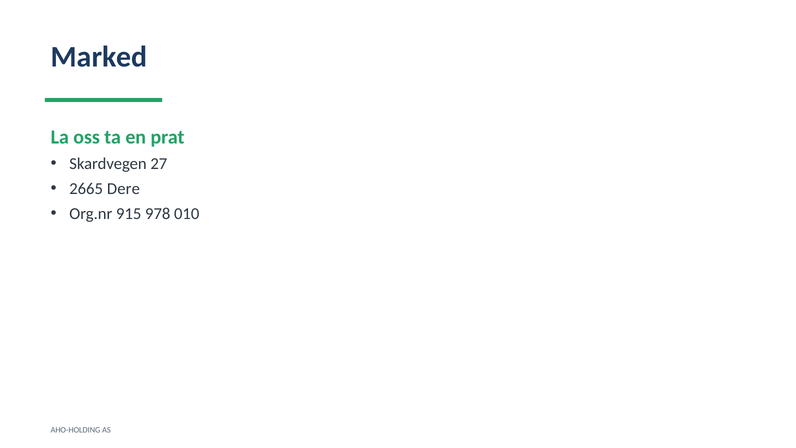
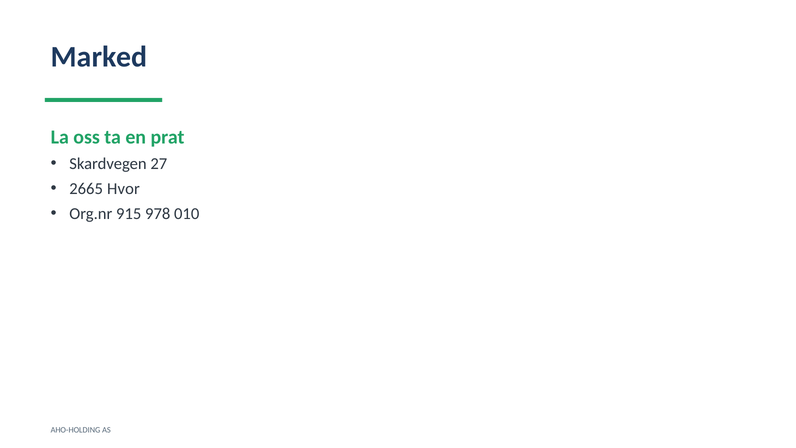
Dere: Dere -> Hvor (123, 189)
